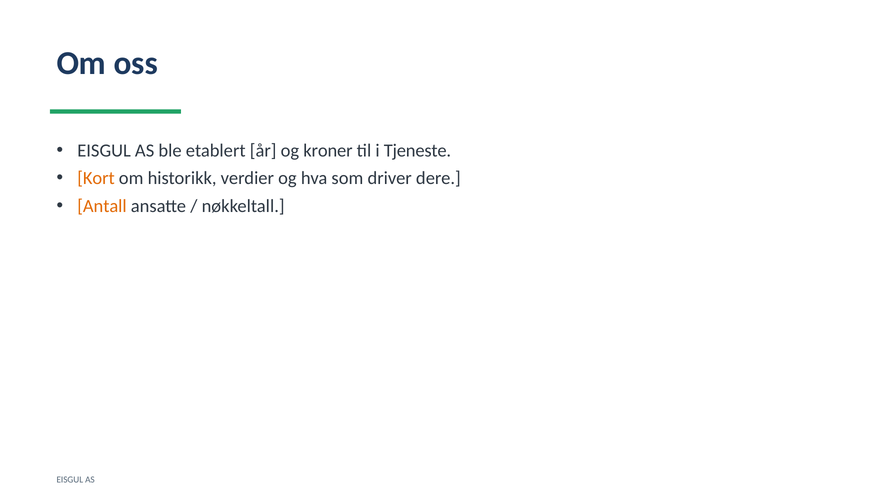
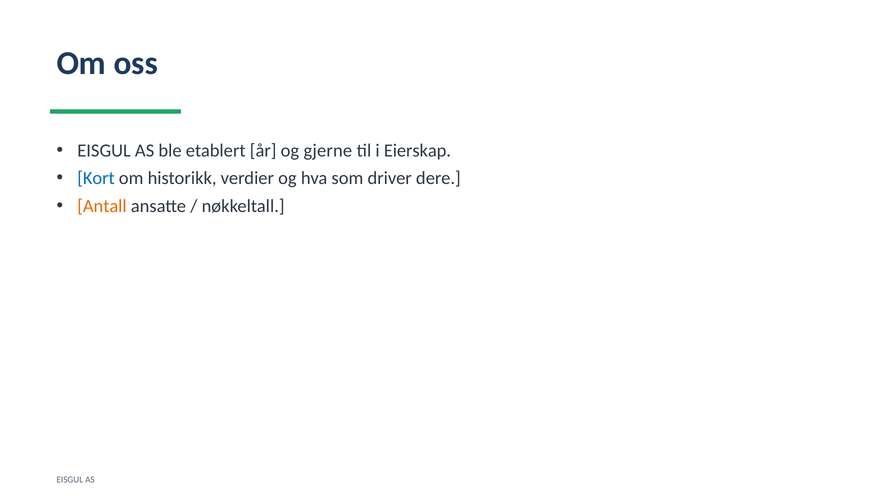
kroner: kroner -> gjerne (328, 150)
Tjeneste: Tjeneste -> Eierskap (417, 150)
Kort colour: orange -> blue (96, 178)
